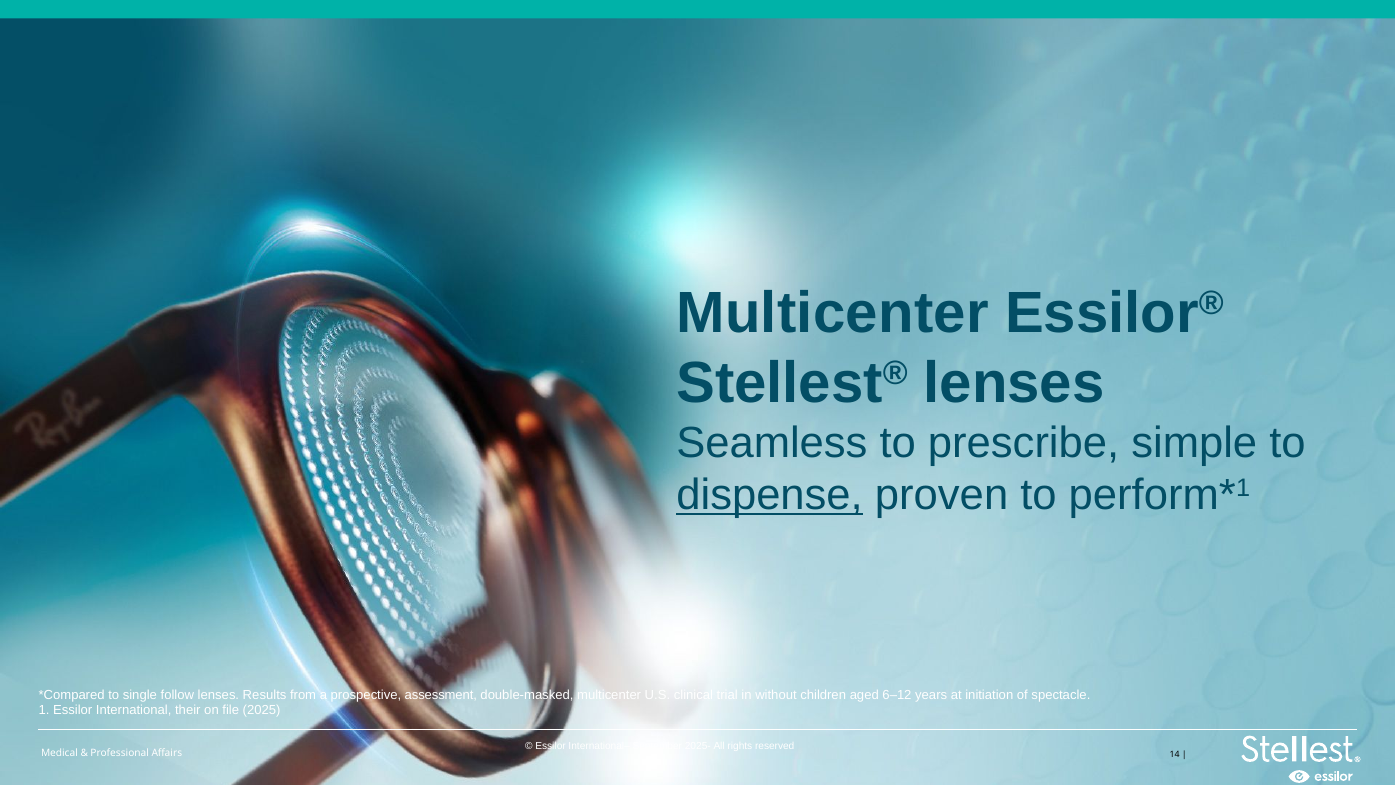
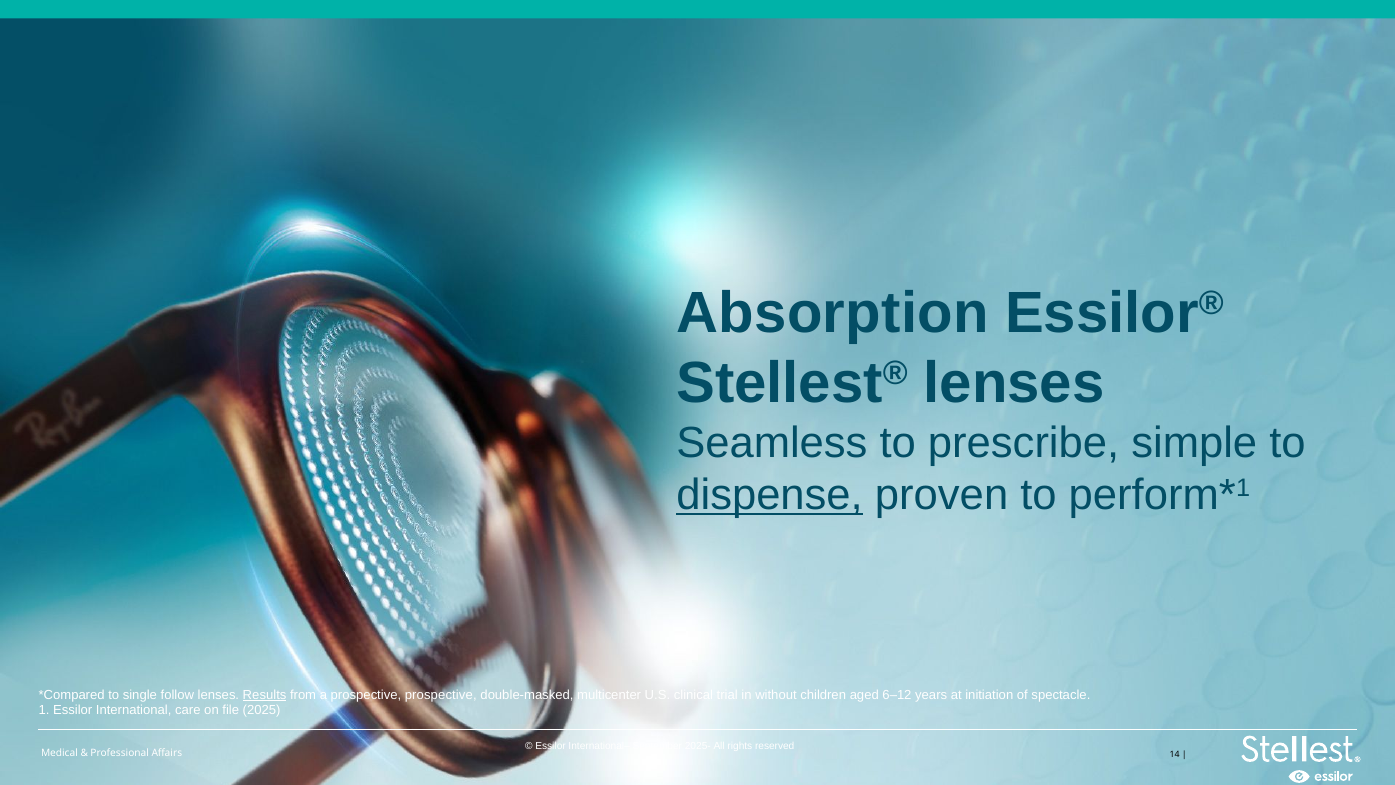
Multicenter: Multicenter -> Absorption (833, 313)
Results underline: none -> present (265, 695)
prospective assessment: assessment -> prospective (441, 695)
their: their -> care (188, 710)
